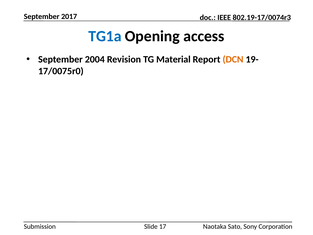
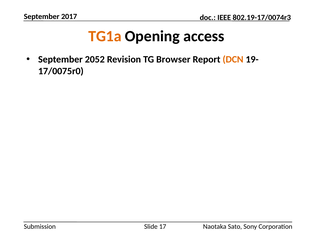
TG1a colour: blue -> orange (105, 36)
2004: 2004 -> 2052 (95, 59)
Material: Material -> Browser (173, 59)
